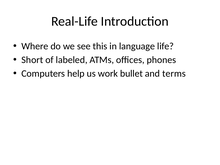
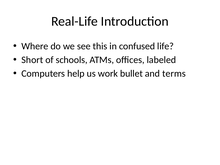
language: language -> confused (137, 46)
labeled: labeled -> schools (72, 60)
phones: phones -> labeled (161, 60)
